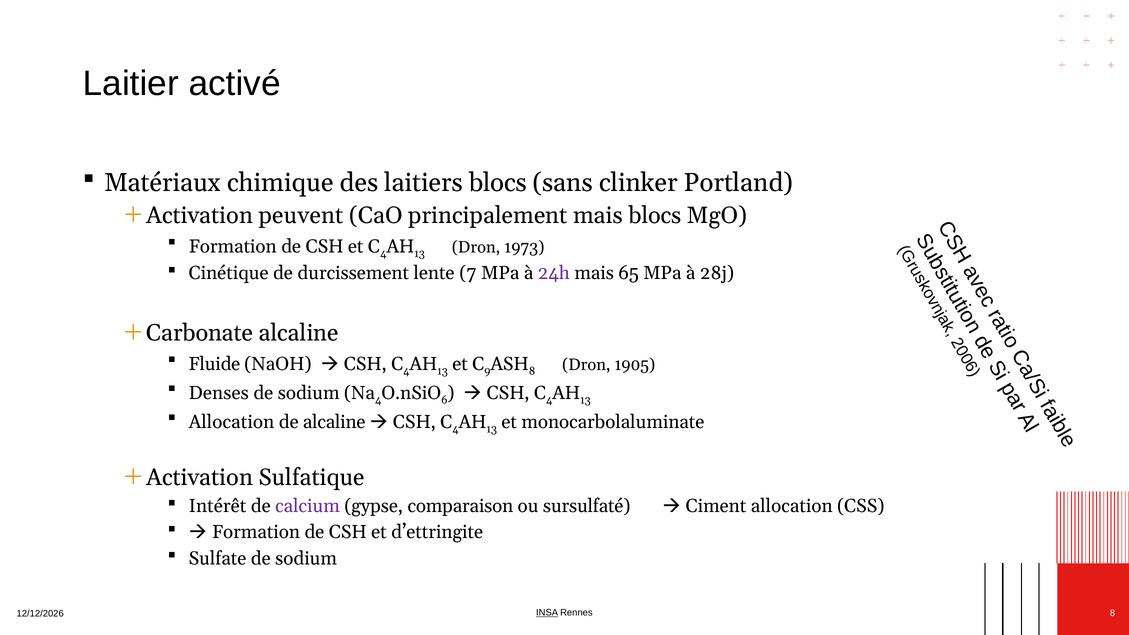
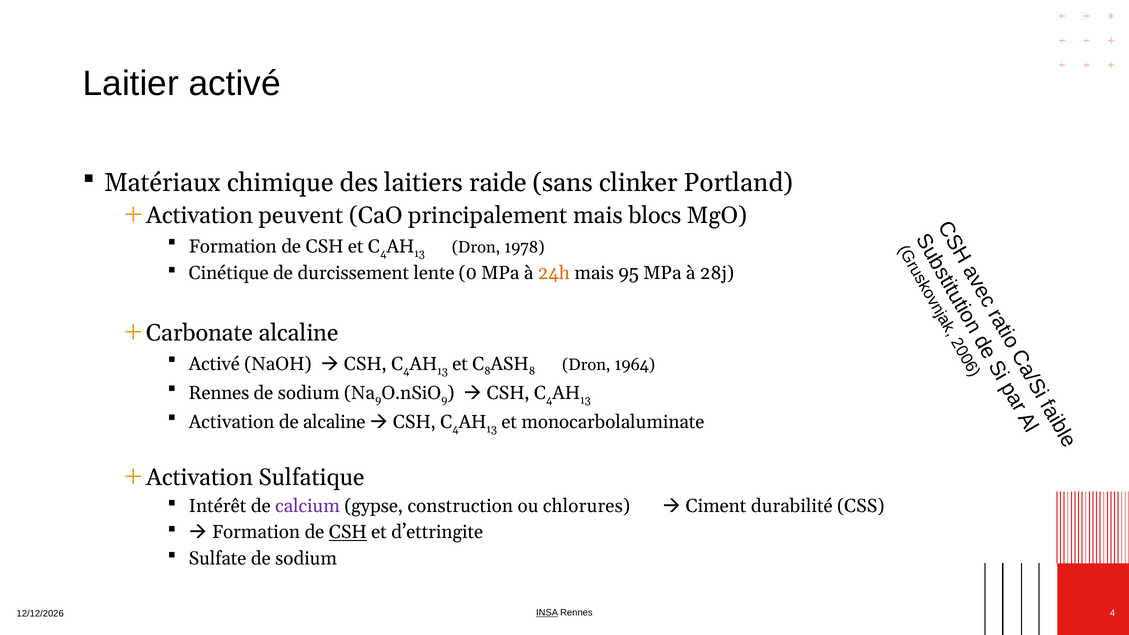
laitiers blocs: blocs -> raide (498, 183)
1973: 1973 -> 1978 (524, 247)
lente 7: 7 -> 0 (468, 273)
24h colour: purple -> orange (554, 273)
65: 65 -> 95 (629, 273)
Fluide: Fluide -> Activé (214, 364)
9: 9 -> 8 (487, 371)
1905: 1905 -> 1964 (635, 365)
Denses: Denses -> Rennes (219, 393)
4: 4 -> 9 (378, 400)
6: 6 -> 9 (444, 400)
Allocation: Allocation -> Activation (232, 422)
comparaison: comparaison -> construction (460, 506)
sursulfaté: sursulfaté -> chlorures (586, 506)
Ciment allocation: allocation -> durabilité (792, 506)
CSH underline: none -> present (348, 532)
Rennes 8: 8 -> 4 (1113, 613)
